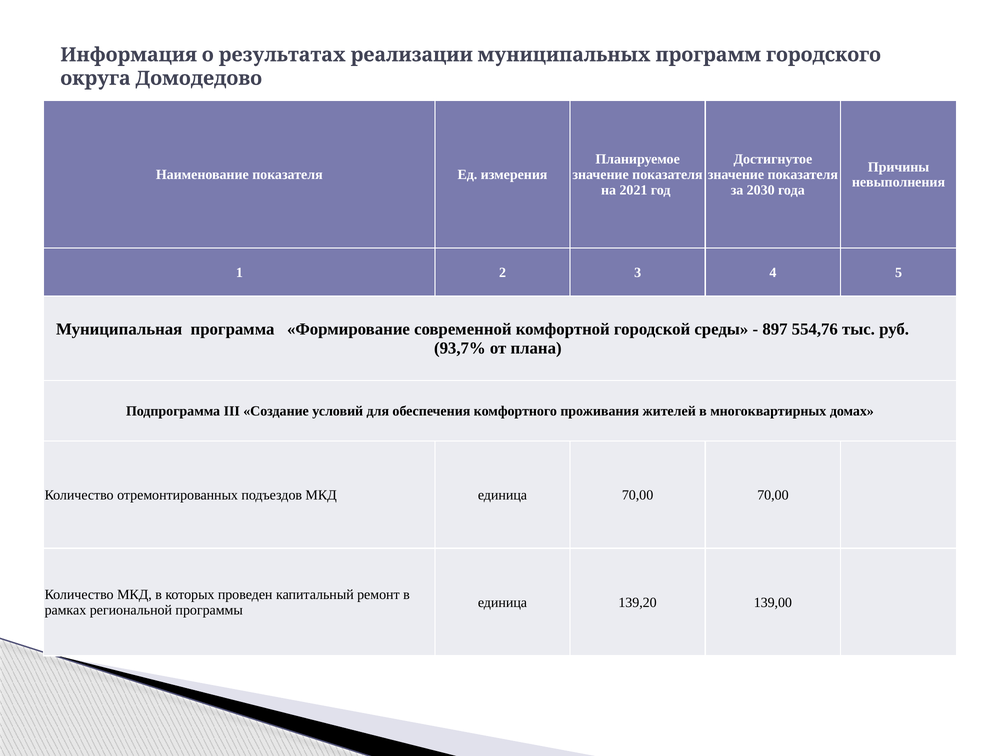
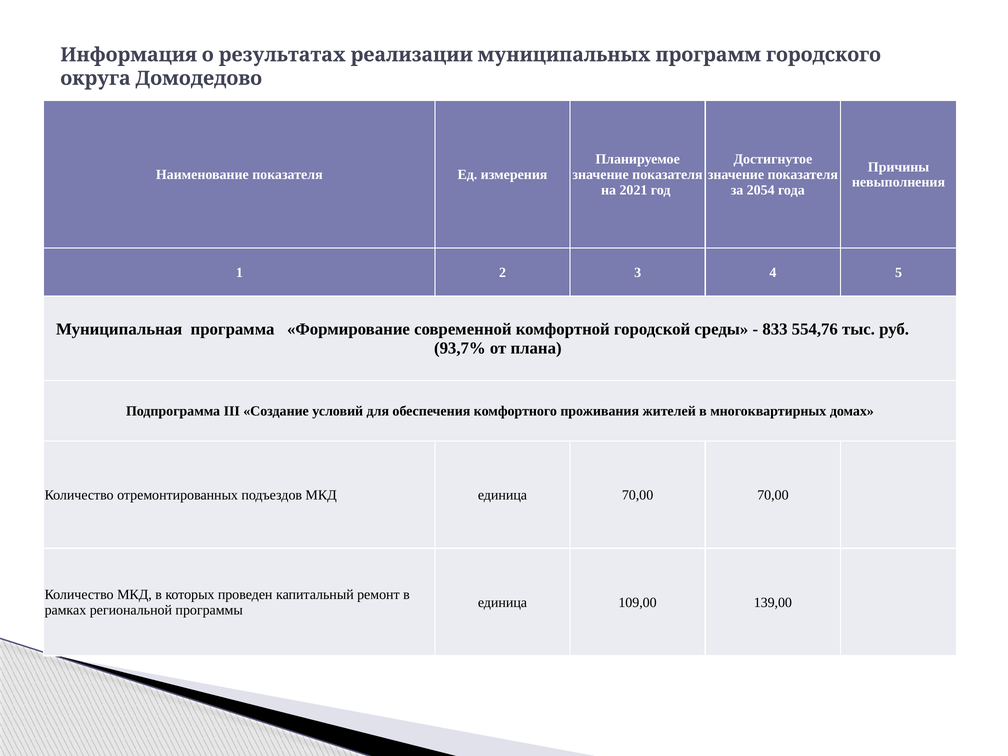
2030: 2030 -> 2054 (761, 190)
897: 897 -> 833 (775, 329)
139,20: 139,20 -> 109,00 (638, 603)
